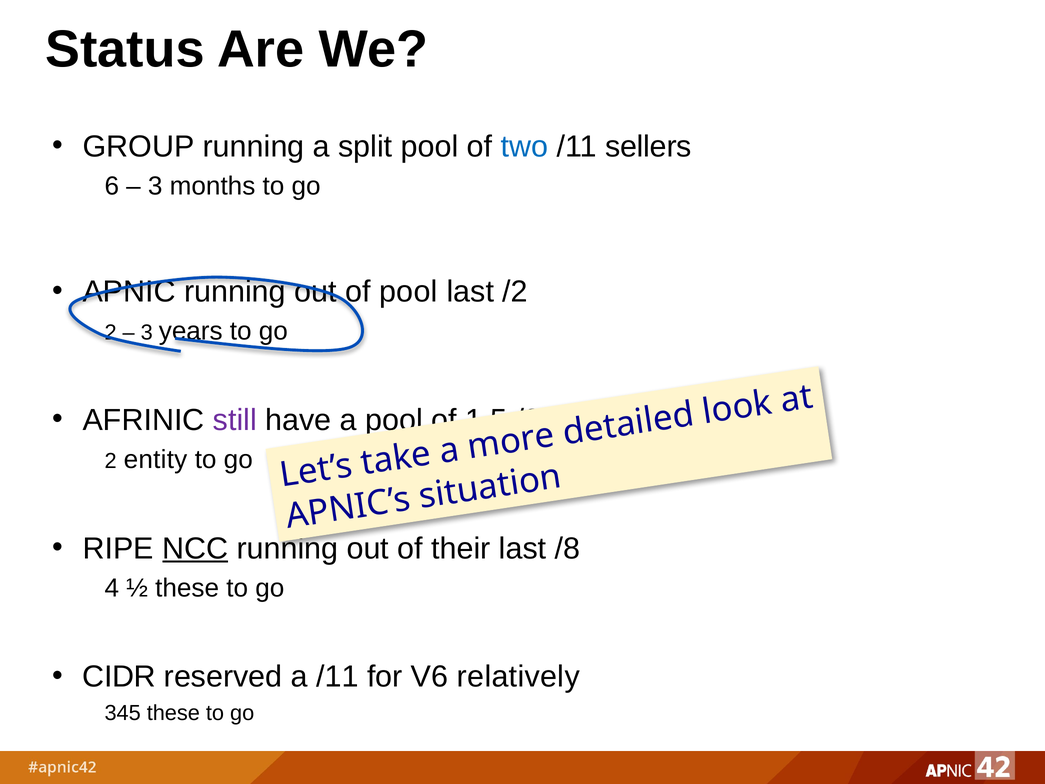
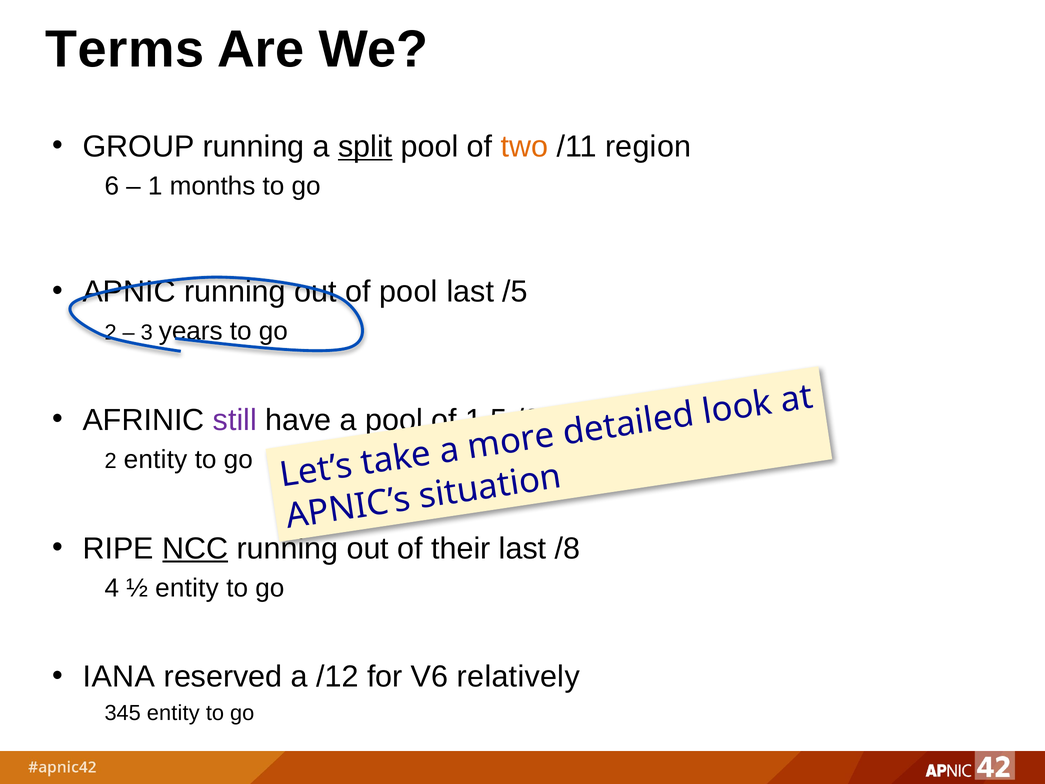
Status: Status -> Terms (125, 49)
split underline: none -> present (365, 147)
two colour: blue -> orange (524, 147)
sellers: sellers -> region (648, 147)
3: 3 -> 1 (155, 186)
/2: /2 -> /5 (515, 292)
½ these: these -> entity (187, 588)
CIDR: CIDR -> IANA (119, 677)
a /11: /11 -> /12 (337, 677)
345 these: these -> entity (173, 713)
